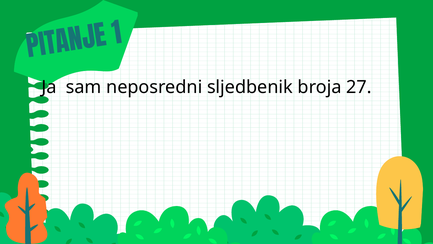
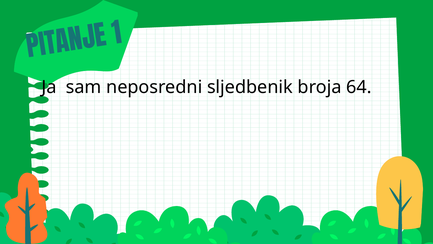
27: 27 -> 64 (359, 87)
